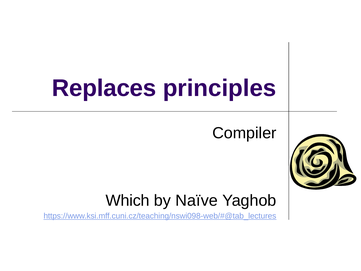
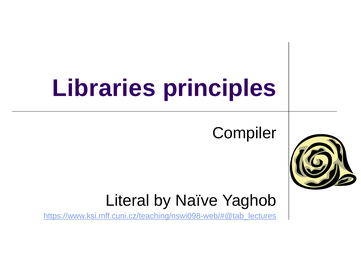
Replaces: Replaces -> Libraries (104, 88)
Which: Which -> Literal (128, 200)
